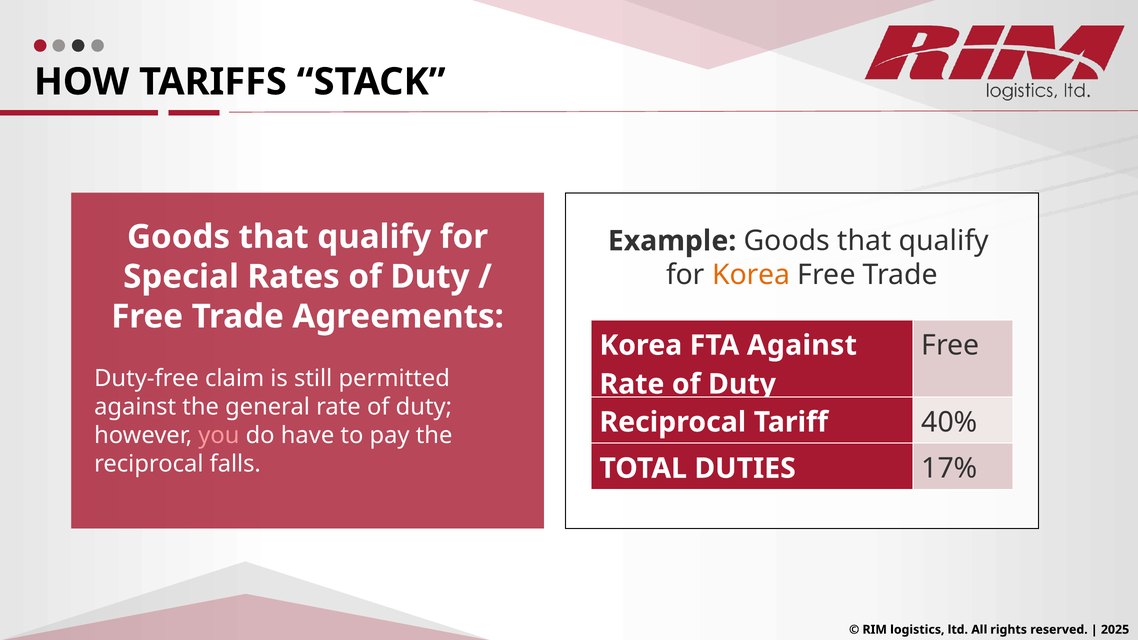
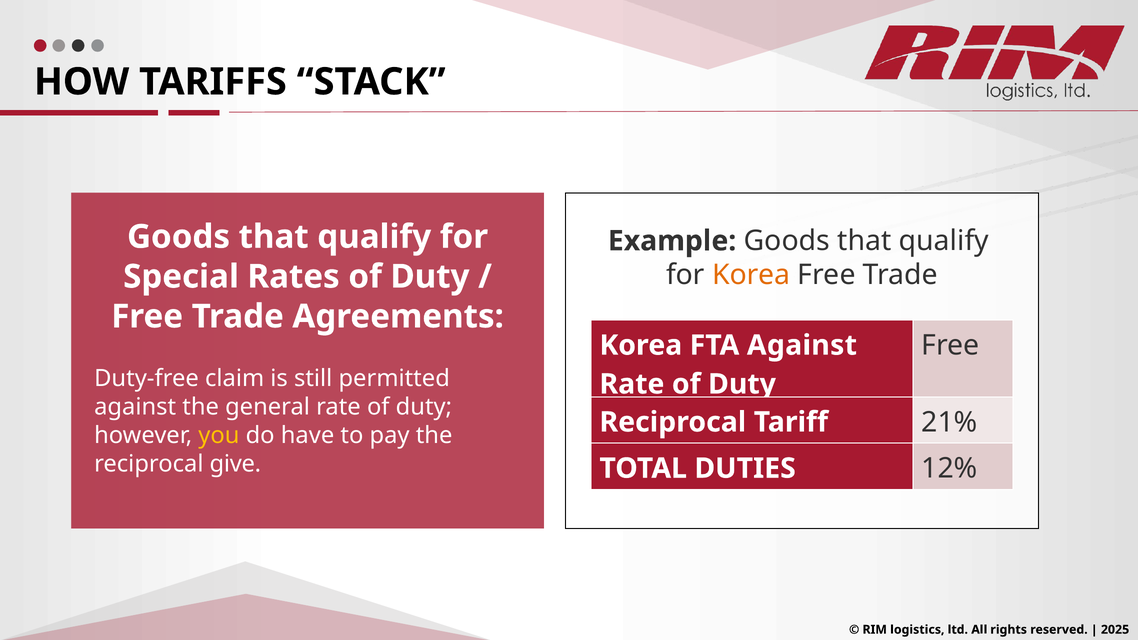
40%: 40% -> 21% (950, 422)
you colour: pink -> yellow (219, 435)
falls: falls -> give (235, 464)
17%: 17% -> 12% (950, 468)
